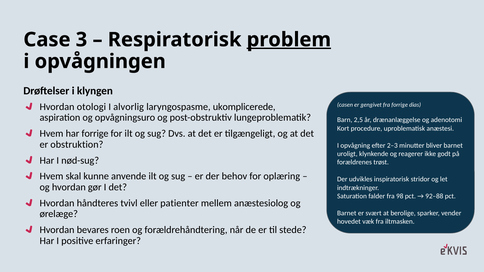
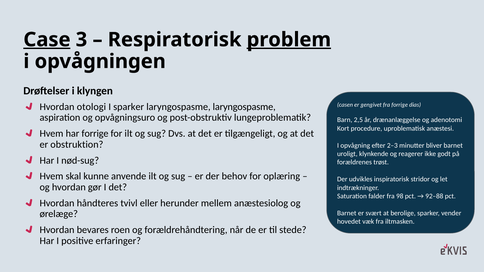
Case underline: none -> present (47, 40)
I alvorlig: alvorlig -> sparker (129, 107)
laryngospasme ukomplicerede: ukomplicerede -> laryngospasme (244, 107)
patienter: patienter -> herunder (180, 203)
